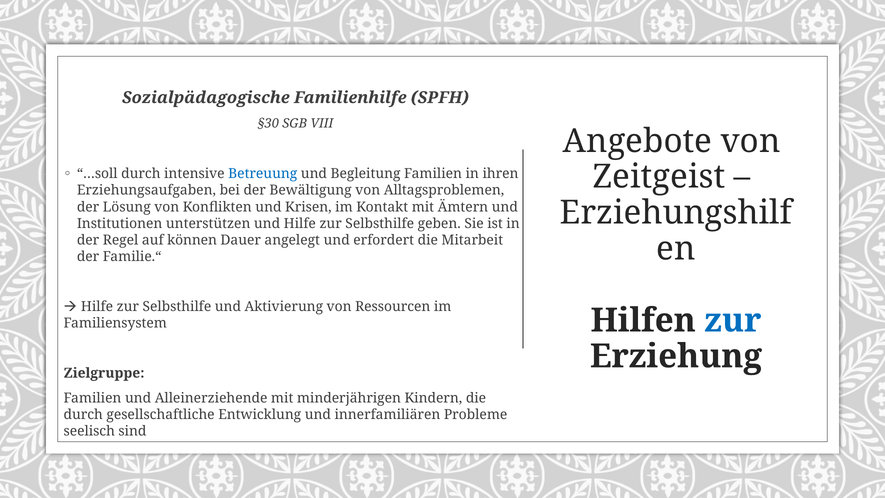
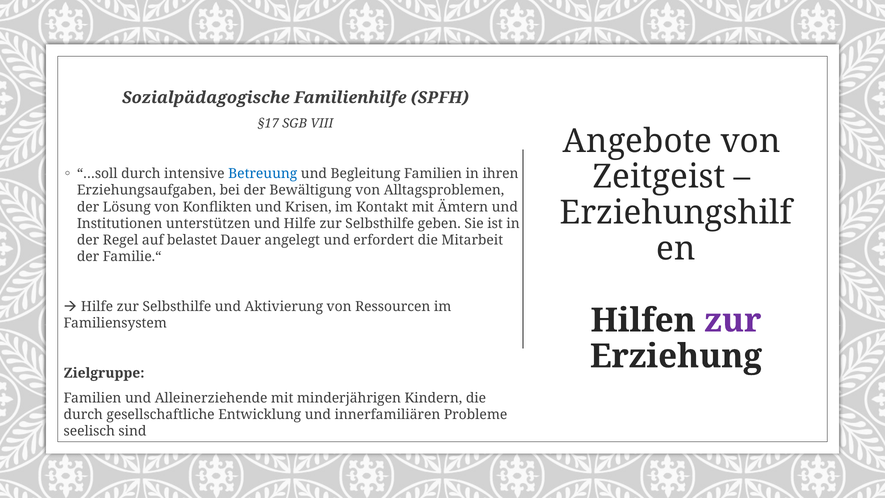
§30: §30 -> §17 (268, 123)
können: können -> belastet (192, 240)
zur colour: blue -> purple (733, 320)
